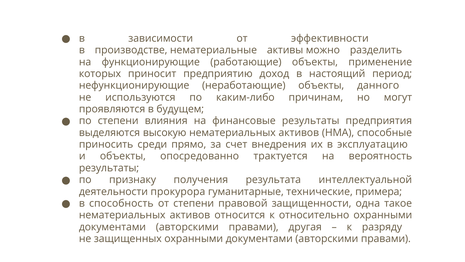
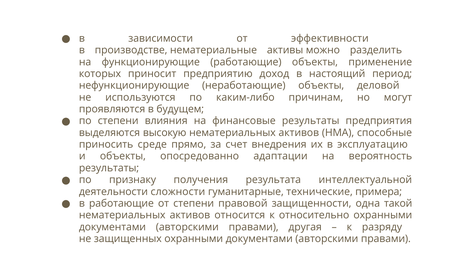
данного: данного -> деловой (378, 85)
среди: среди -> среде (152, 144)
трактуется: трактуется -> адаптации (281, 156)
прокурора: прокурора -> сложности (178, 191)
в способность: способность -> работающие (121, 203)
такое: такое -> такой (398, 203)
